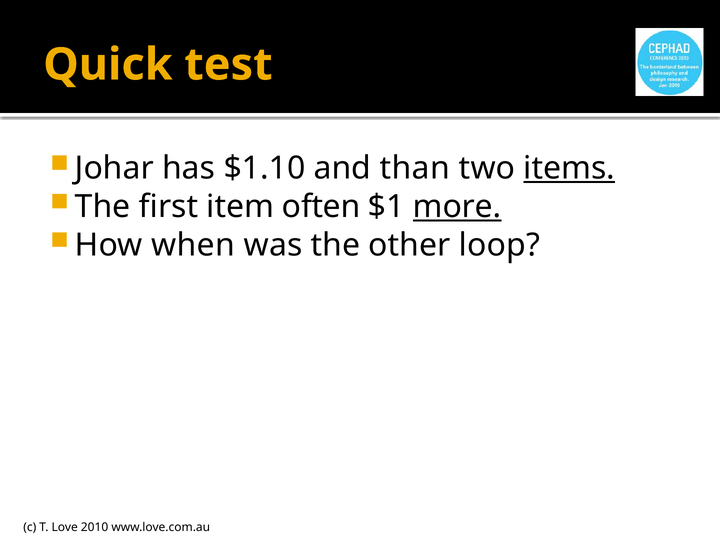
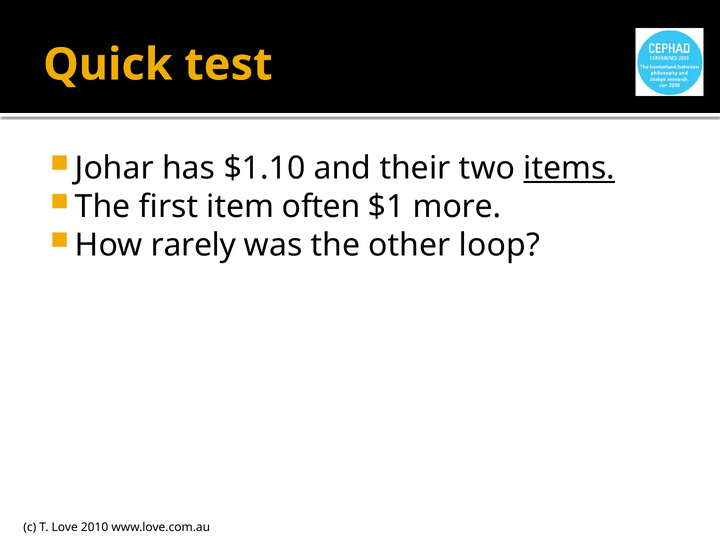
than: than -> their (415, 168)
more underline: present -> none (457, 207)
when: when -> rarely (193, 245)
